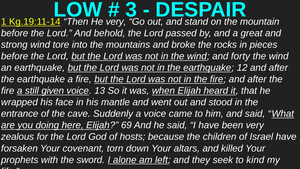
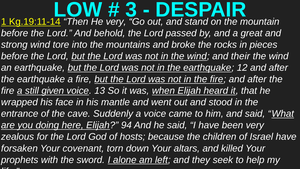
forty: forty -> their (240, 56)
69: 69 -> 94 (126, 125)
kind: kind -> help (255, 160)
